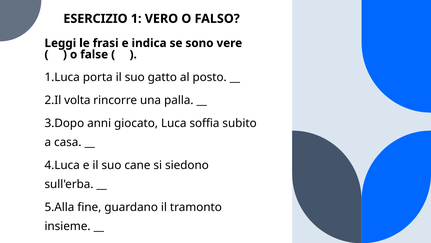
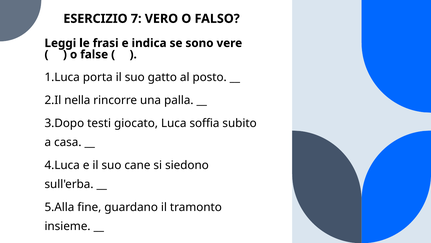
1: 1 -> 7 (136, 19)
volta: volta -> nella (77, 100)
anni: anni -> testi (99, 123)
